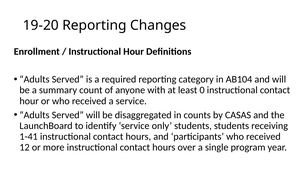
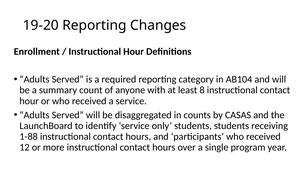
0: 0 -> 8 (202, 90)
1-41: 1-41 -> 1-88 (29, 136)
